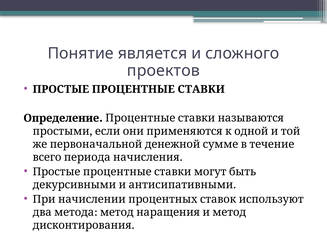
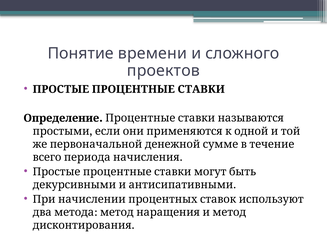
является: является -> времени (152, 53)
